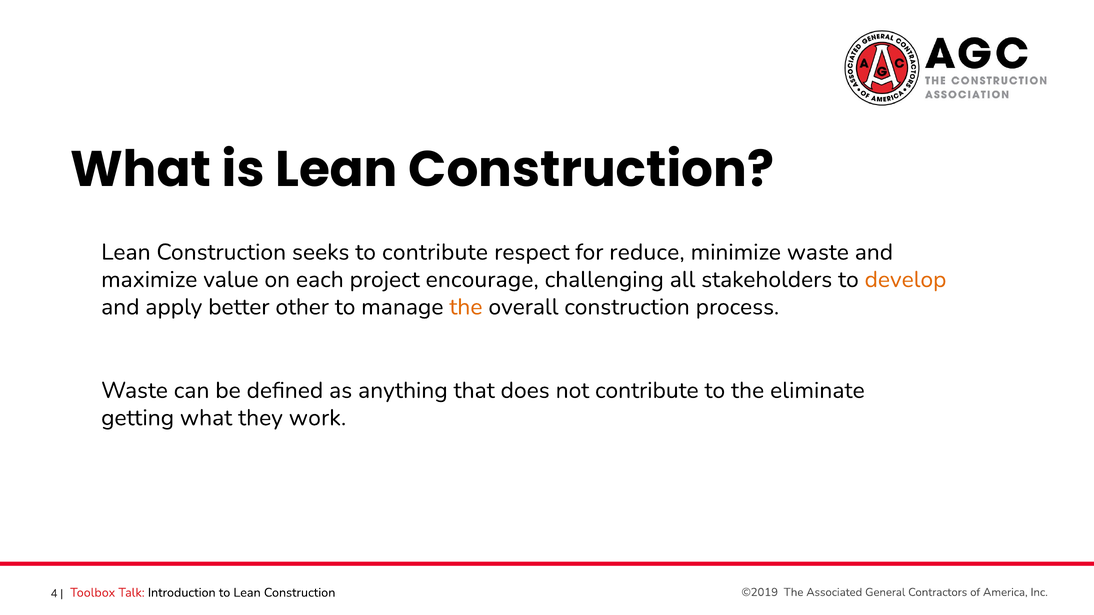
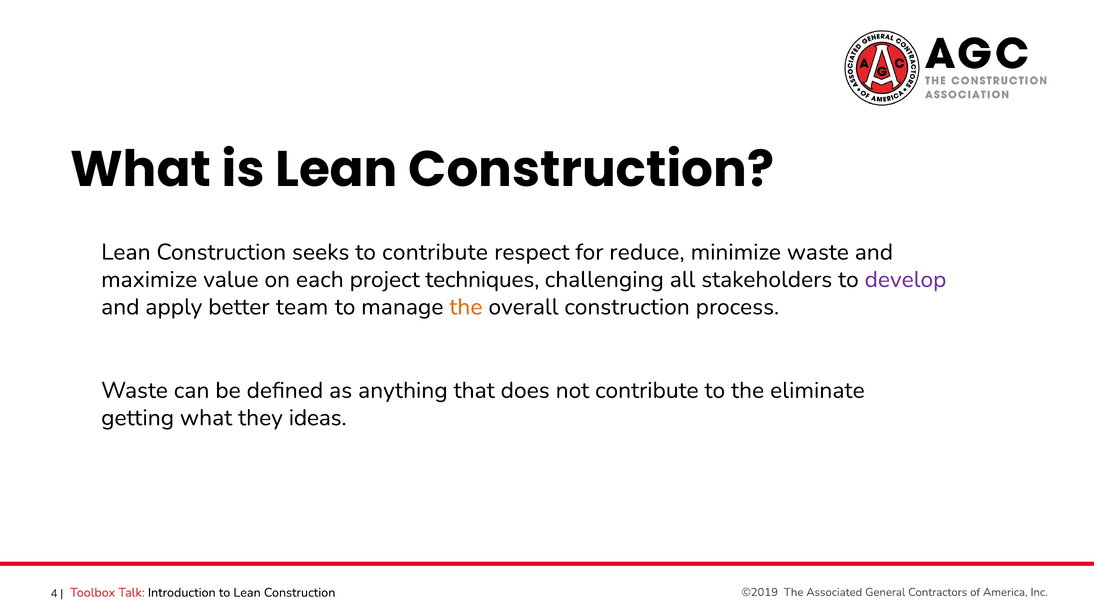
encourage: encourage -> techniques (482, 280)
develop colour: orange -> purple (905, 280)
other: other -> team (302, 307)
work: work -> ideas (318, 418)
